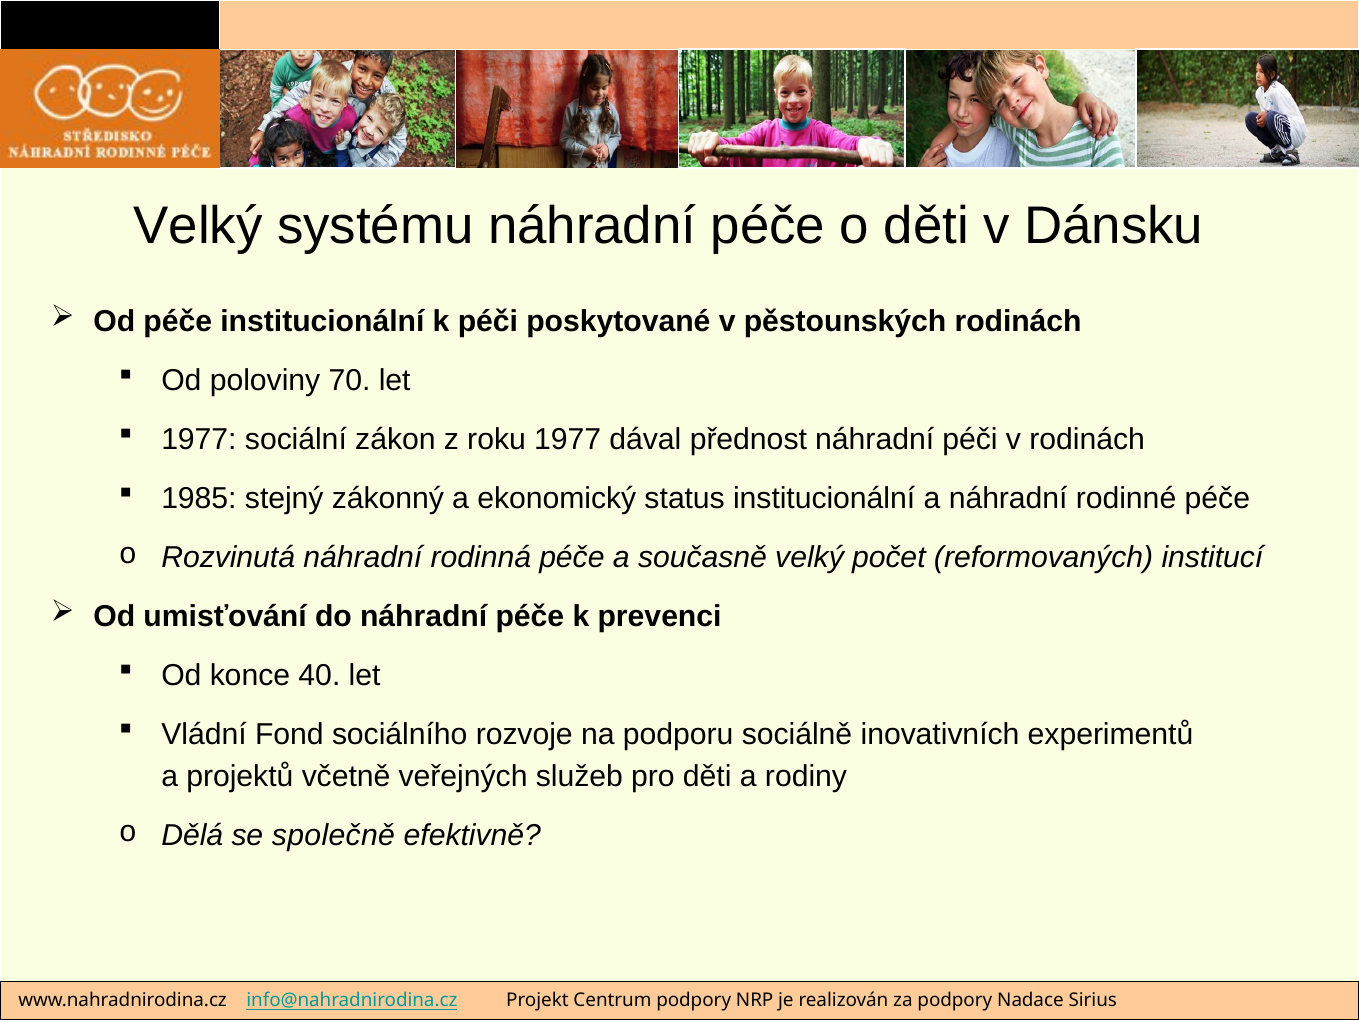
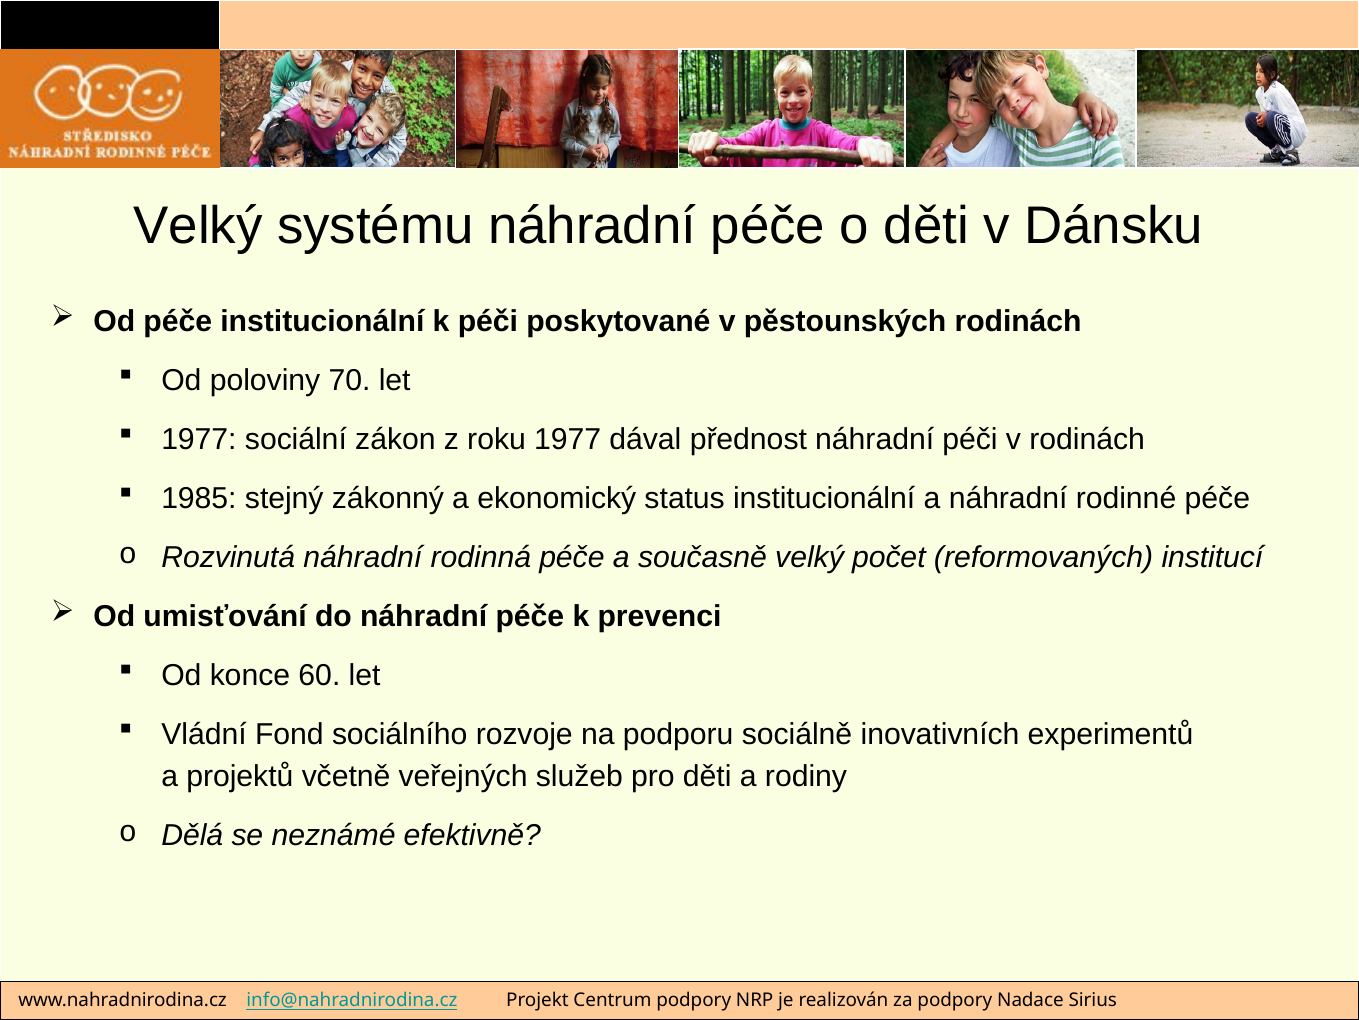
40: 40 -> 60 (319, 675)
společně: společně -> neznámé (334, 835)
